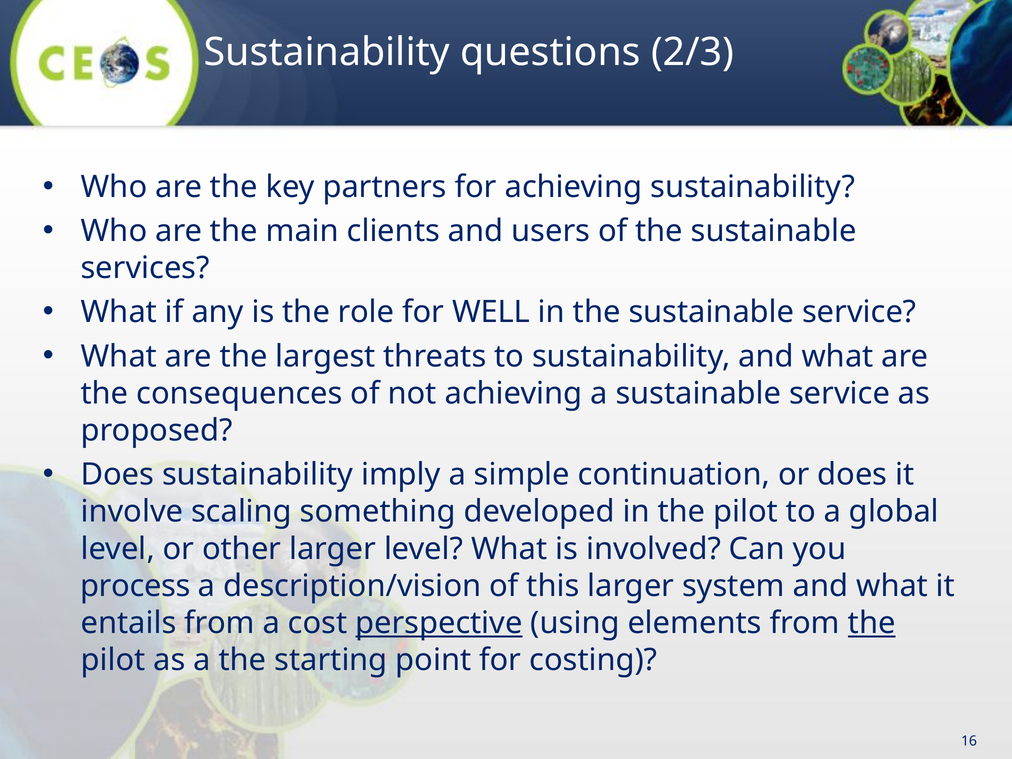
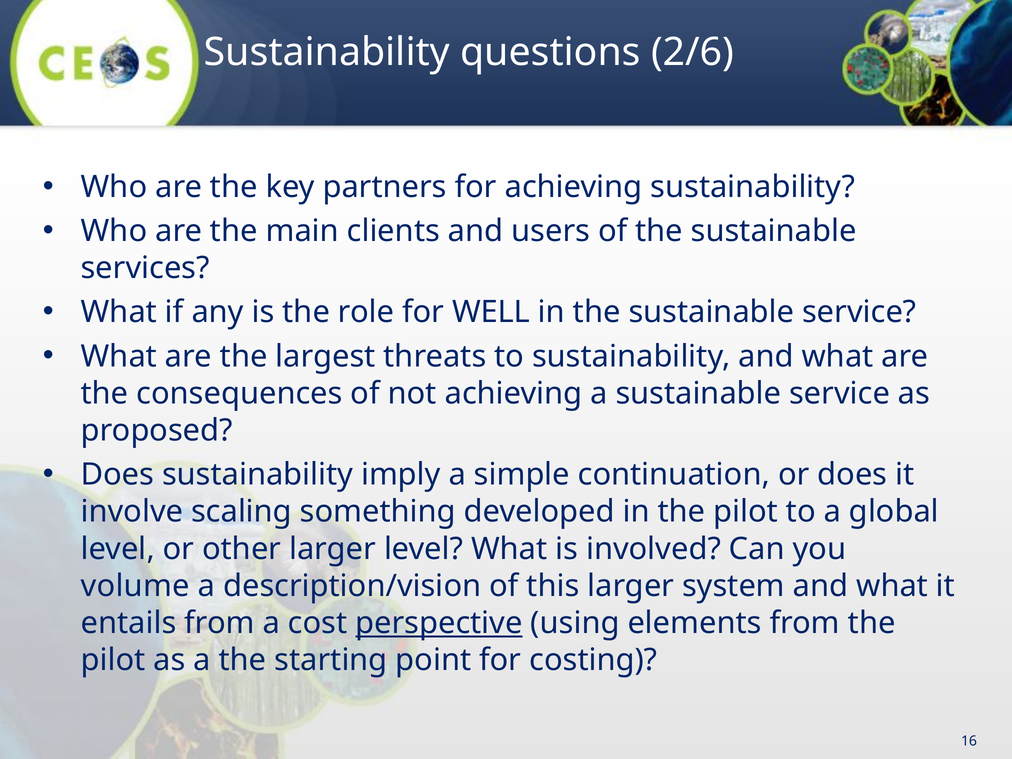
2/3: 2/3 -> 2/6 (693, 52)
process: process -> volume (135, 586)
the underline: present -> none (872, 623)
